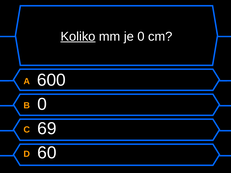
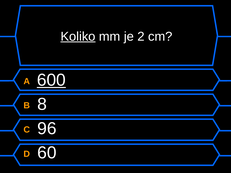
je 0: 0 -> 2 (141, 36)
600 underline: none -> present (51, 80)
B 0: 0 -> 8 (42, 104)
69: 69 -> 96 (47, 129)
